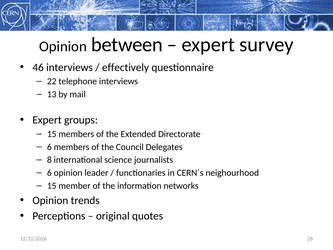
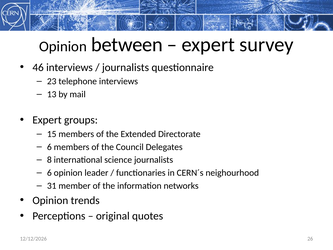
effectively: effectively -> journalists (126, 67)
22: 22 -> 23 (52, 81)
15: 15 -> 31 (52, 186)
